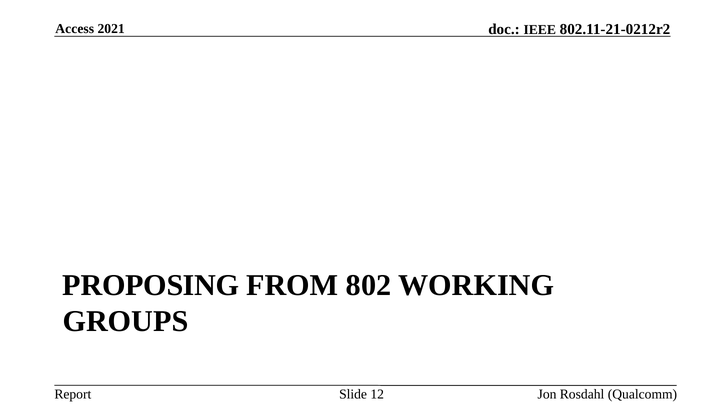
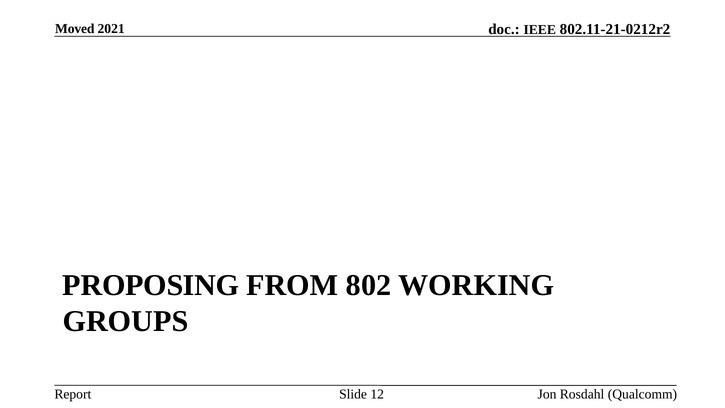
Access: Access -> Moved (75, 29)
